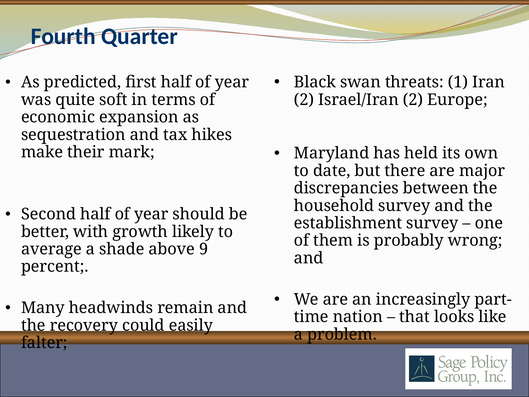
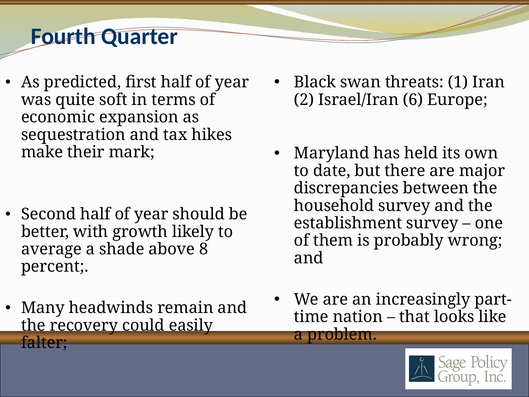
Israel/Iran 2: 2 -> 6 (413, 100)
9: 9 -> 8 (204, 249)
